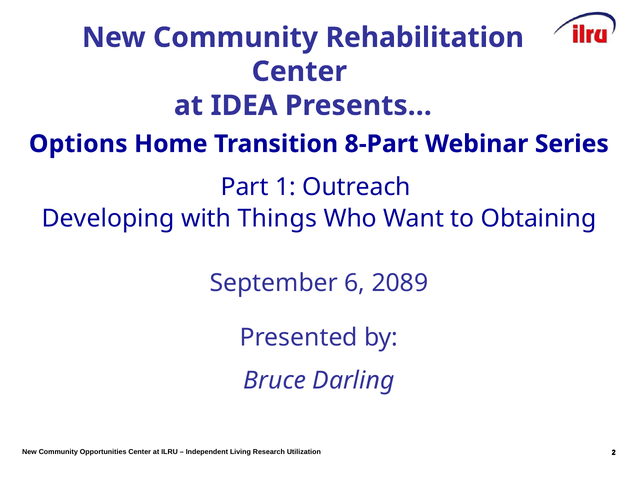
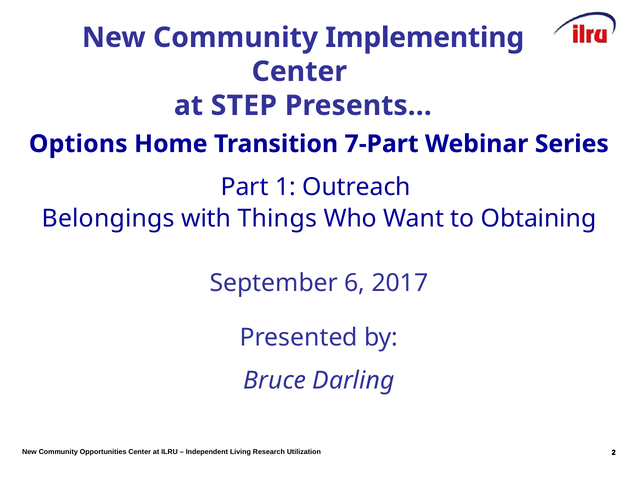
Rehabilitation: Rehabilitation -> Implementing (425, 38)
IDEA: IDEA -> STEP (244, 106)
8-Part: 8-Part -> 7-Part (382, 144)
Developing: Developing -> Belongings (108, 219)
2089: 2089 -> 2017 (400, 284)
